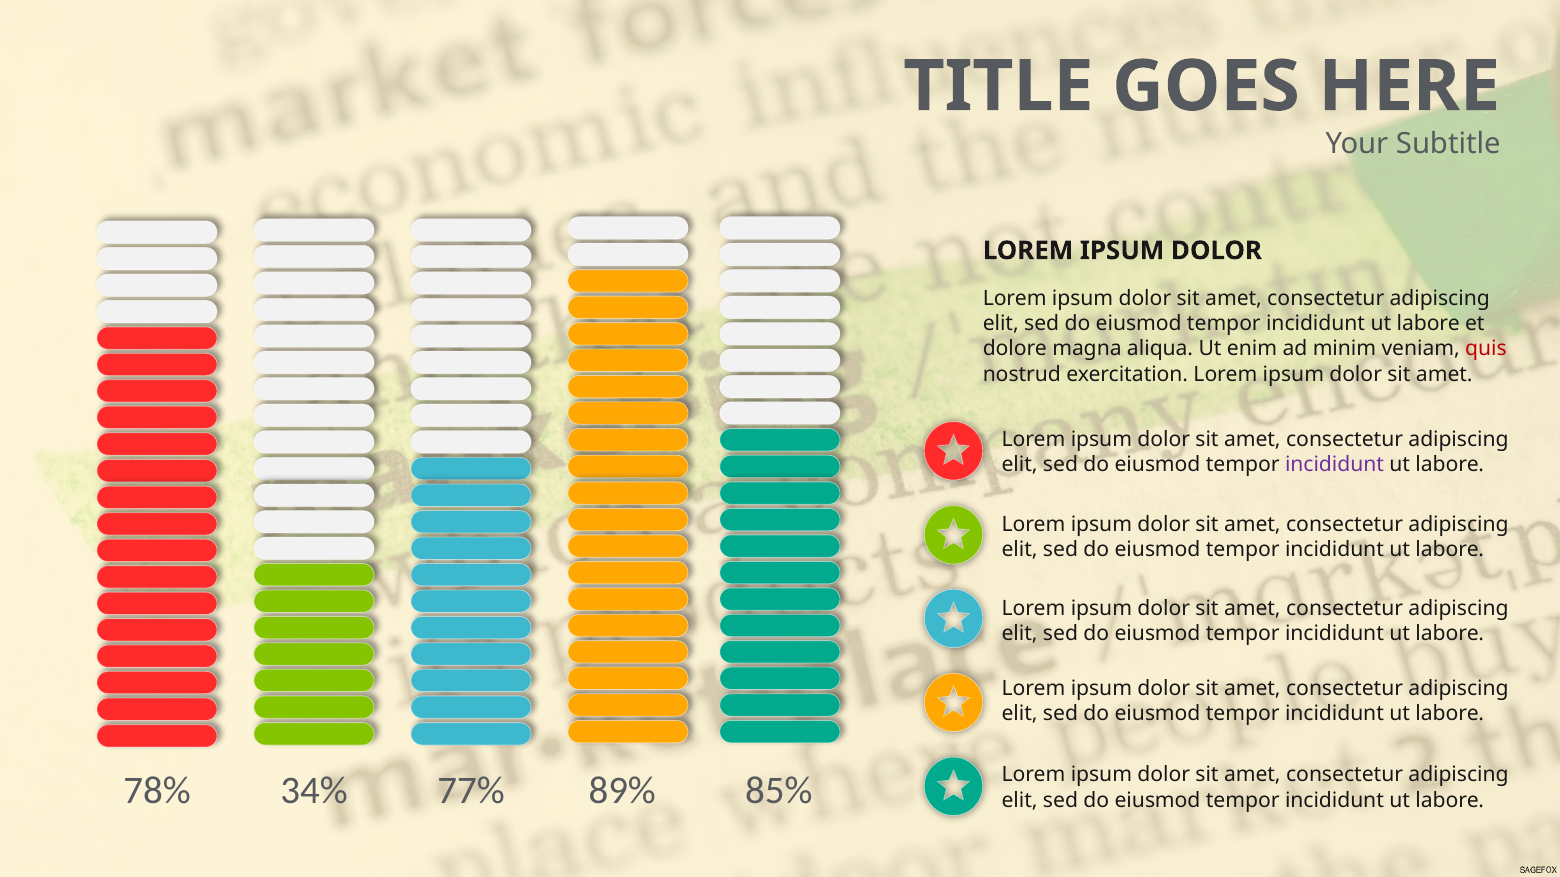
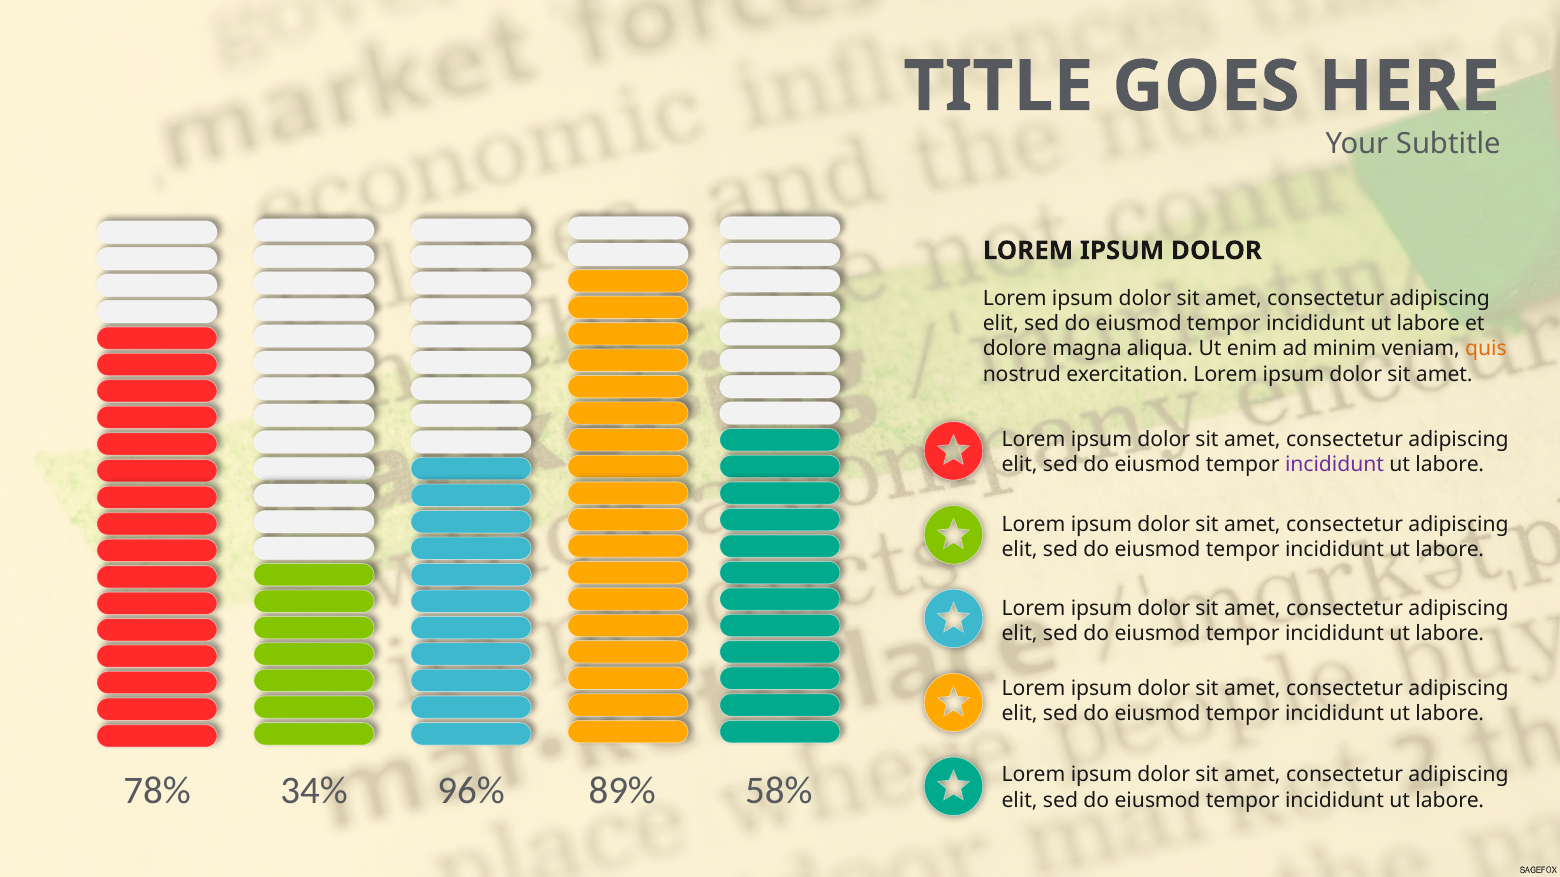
quis colour: red -> orange (1486, 349)
77%: 77% -> 96% (471, 791)
85%: 85% -> 58% (779, 791)
